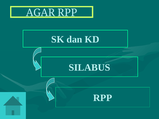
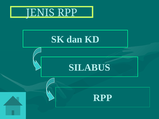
AGAR: AGAR -> JENIS (40, 13)
